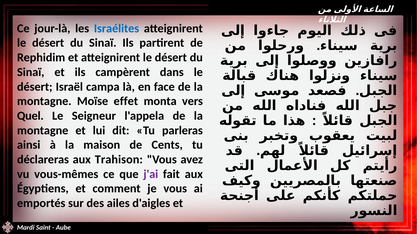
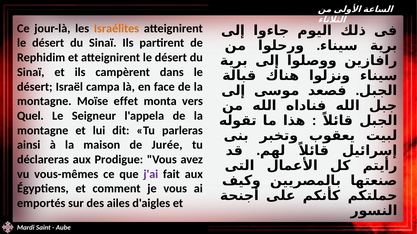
Israélites colour: blue -> orange (116, 28)
Cents: Cents -> Jurée (167, 145)
Trahison: Trahison -> Prodigue (119, 160)
